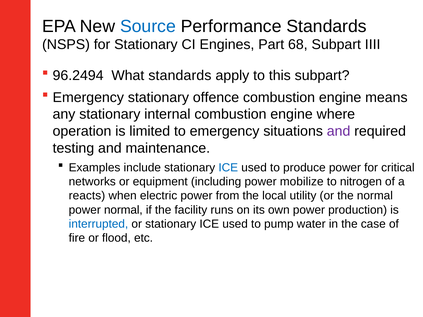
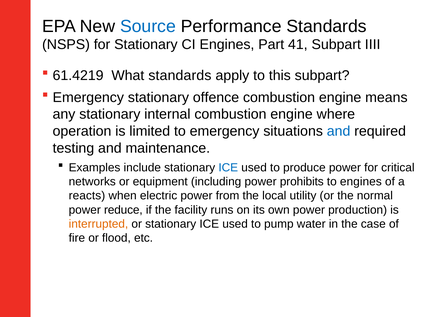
68: 68 -> 41 (298, 45)
96.2494: 96.2494 -> 61.4219 (78, 76)
and colour: purple -> blue (339, 131)
mobilize: mobilize -> prohibits (302, 182)
to nitrogen: nitrogen -> engines (361, 182)
power normal: normal -> reduce (123, 210)
interrupted colour: blue -> orange (98, 224)
